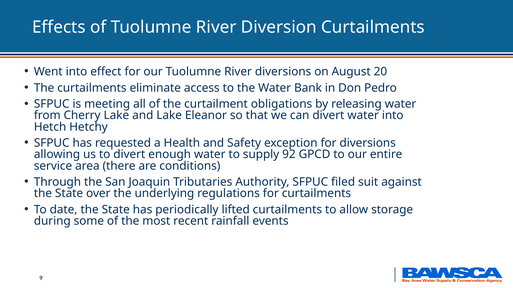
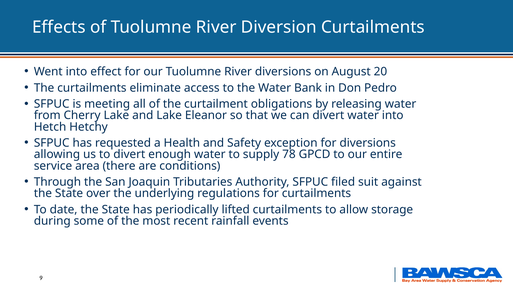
92: 92 -> 78 (289, 155)
